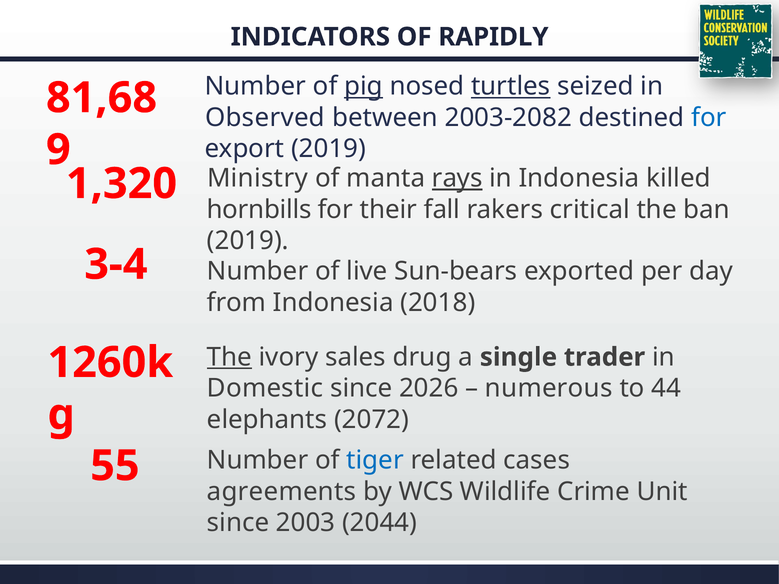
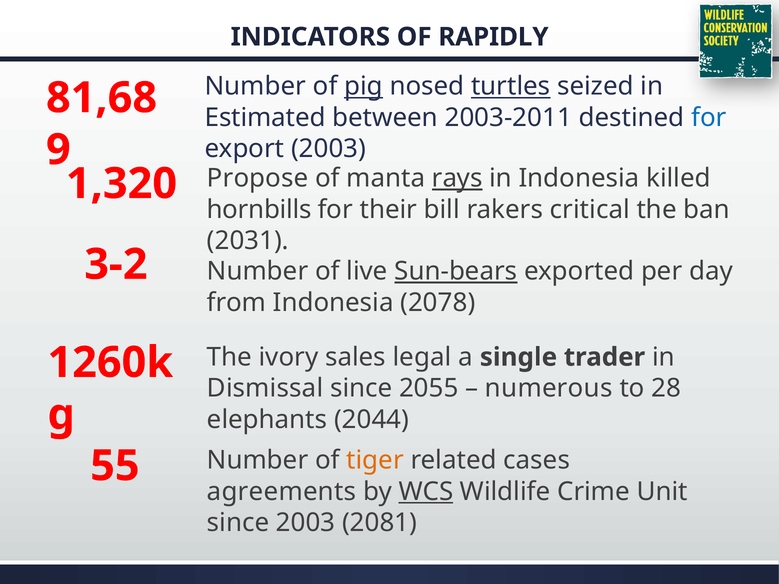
Observed: Observed -> Estimated (265, 118)
2003-2082: 2003-2082 -> 2003-2011 (508, 118)
export 2019: 2019 -> 2003 (329, 149)
Ministry: Ministry -> Propose (258, 178)
fall: fall -> bill (442, 210)
2019: 2019 -> 2031 (248, 241)
3-4: 3-4 -> 3-2 (116, 265)
Sun-bears underline: none -> present (456, 271)
2018: 2018 -> 2078 (438, 303)
The underline: present -> none (229, 357)
drug: drug -> legal (422, 357)
Domestic: Domestic -> Dismissal (265, 388)
2026: 2026 -> 2055 (429, 388)
44: 44 -> 28 (666, 388)
2072: 2072 -> 2044 (372, 420)
tiger colour: blue -> orange (375, 461)
WCS underline: none -> present (426, 492)
2044: 2044 -> 2081 (380, 523)
